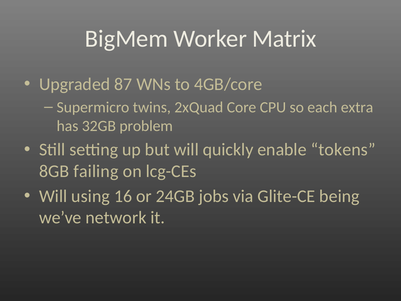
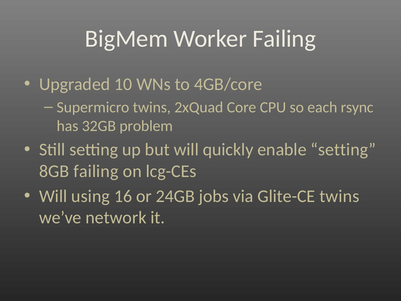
Worker Matrix: Matrix -> Failing (284, 39)
87: 87 -> 10 (123, 84)
extra: extra -> rsync (357, 107)
enable tokens: tokens -> setting (343, 150)
Glite-CE being: being -> twins (339, 196)
